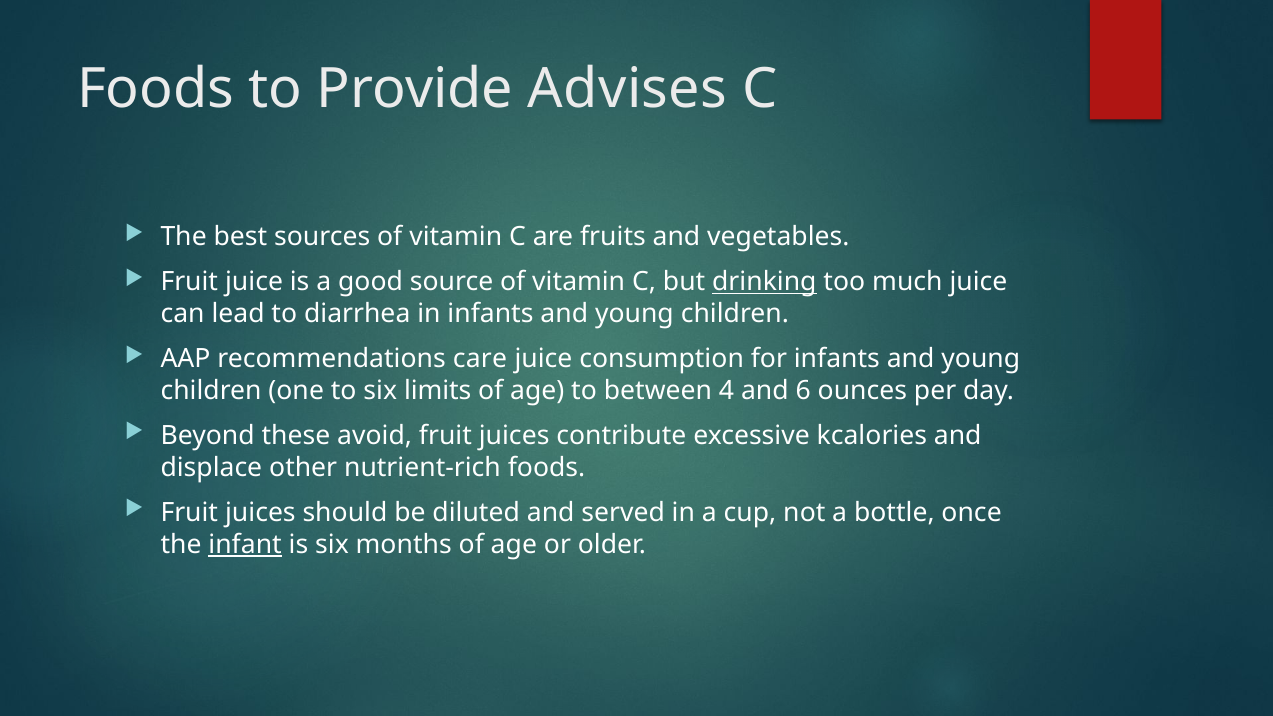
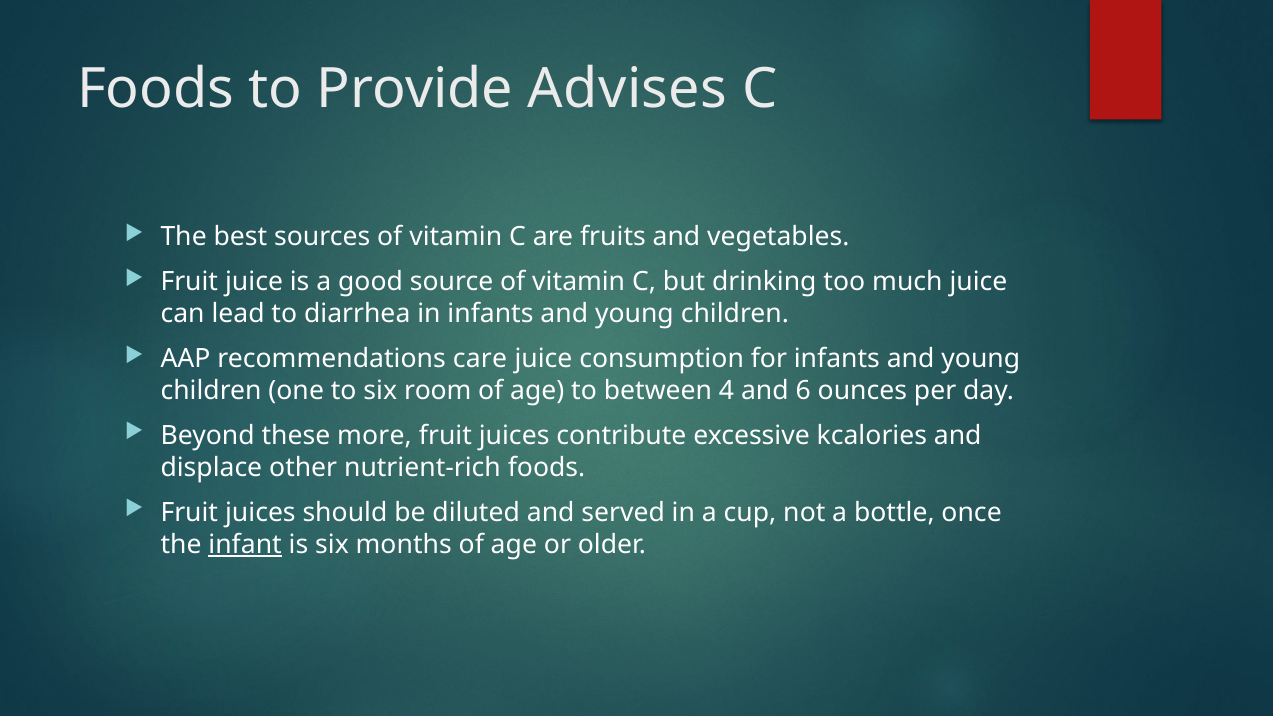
drinking underline: present -> none (764, 282)
limits: limits -> room (438, 391)
avoid: avoid -> more (374, 436)
